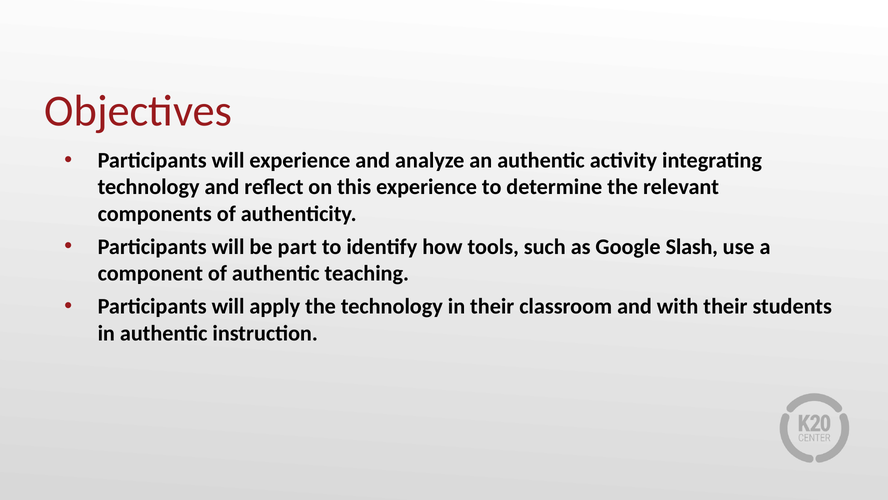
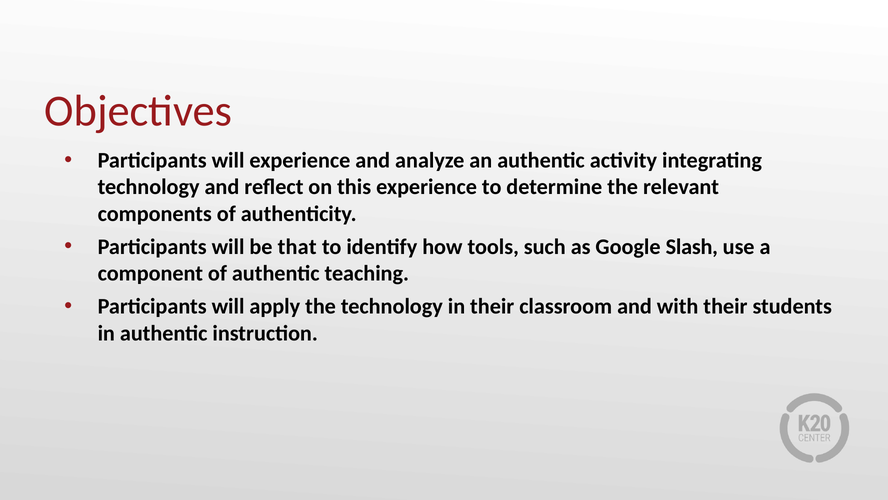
part: part -> that (297, 247)
